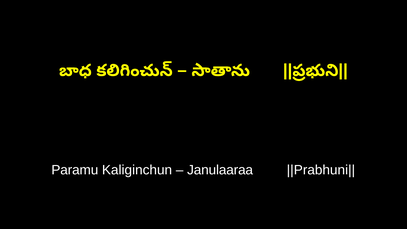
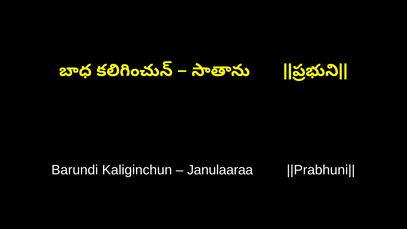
Paramu: Paramu -> Barundi (75, 170)
